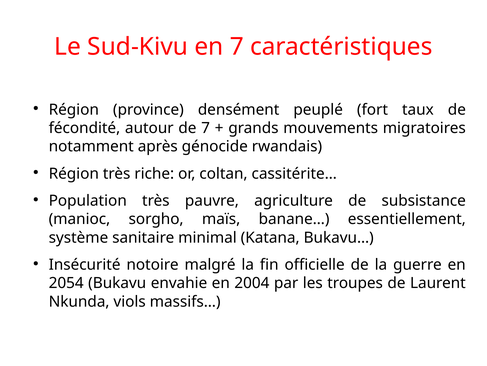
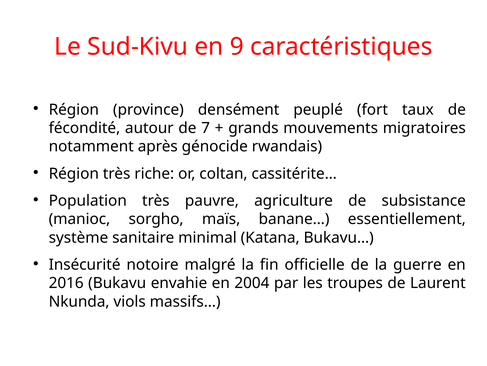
en 7: 7 -> 9 (237, 47)
2054: 2054 -> 2016 (66, 283)
